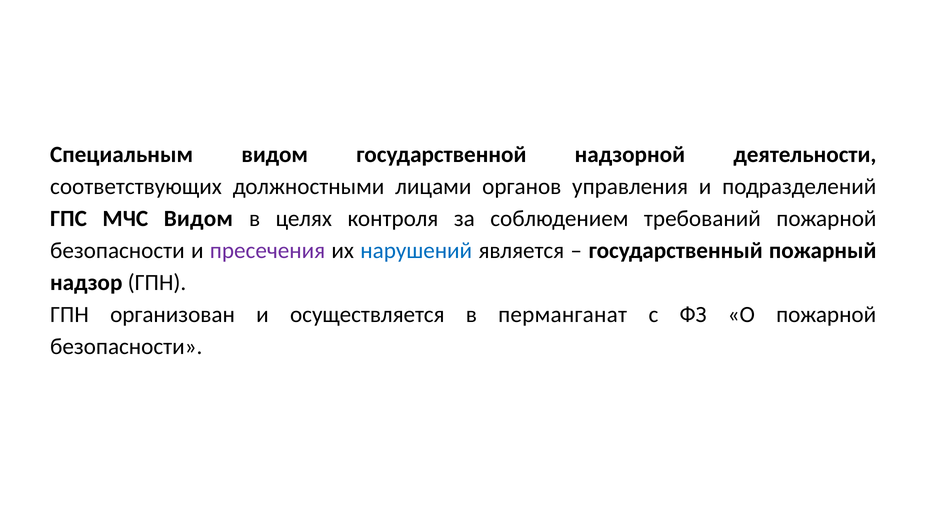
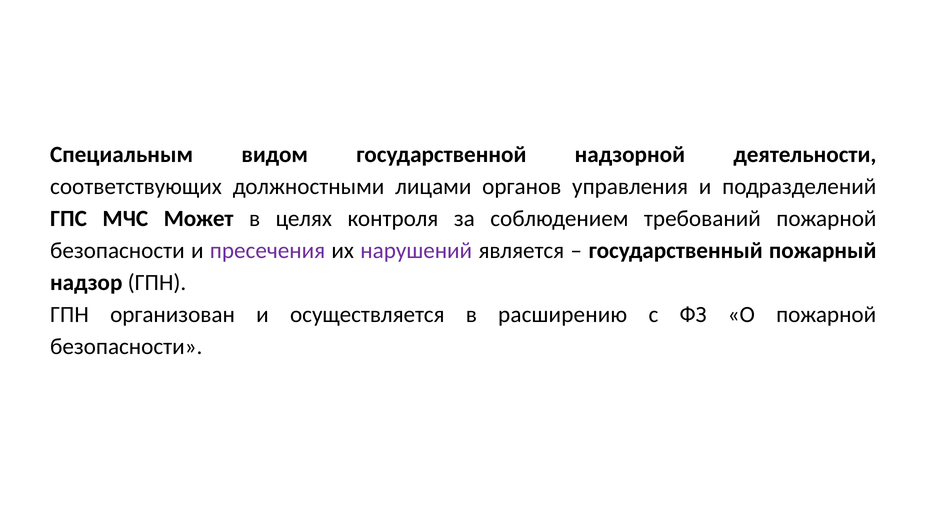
МЧС Видом: Видом -> Может (199, 218)
нарушений colour: blue -> purple (416, 250)
перманганат: перманганат -> расширению (563, 314)
